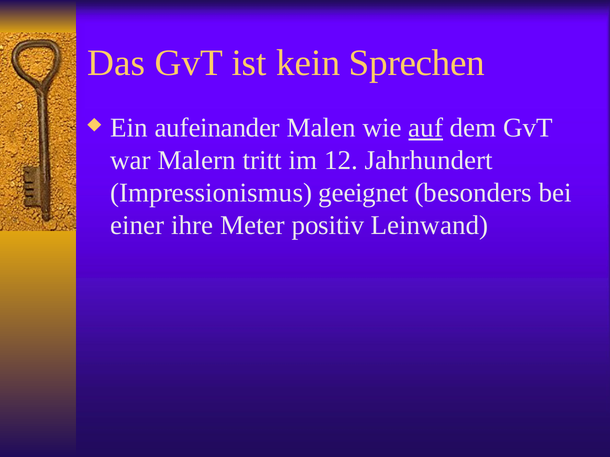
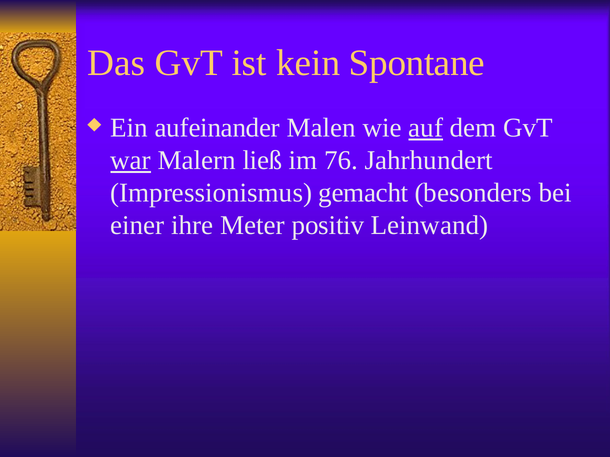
Sprechen: Sprechen -> Spontane (417, 63)
war underline: none -> present (131, 161)
tritt: tritt -> ließ (262, 161)
12: 12 -> 76 (341, 161)
geeignet: geeignet -> gemacht (363, 193)
